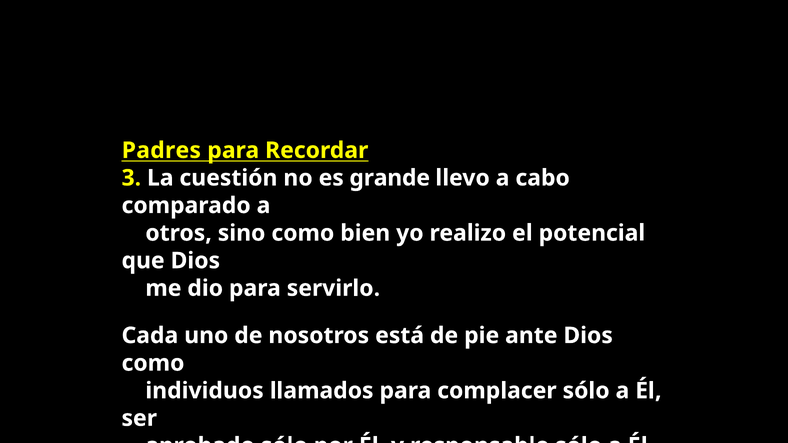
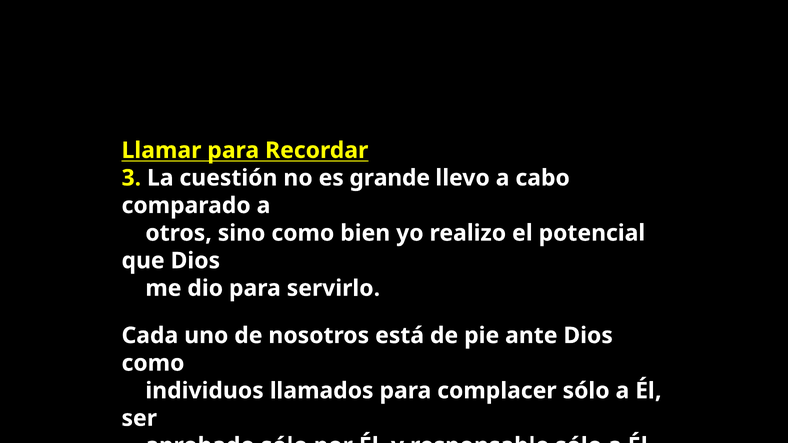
Padres: Padres -> Llamar (161, 150)
